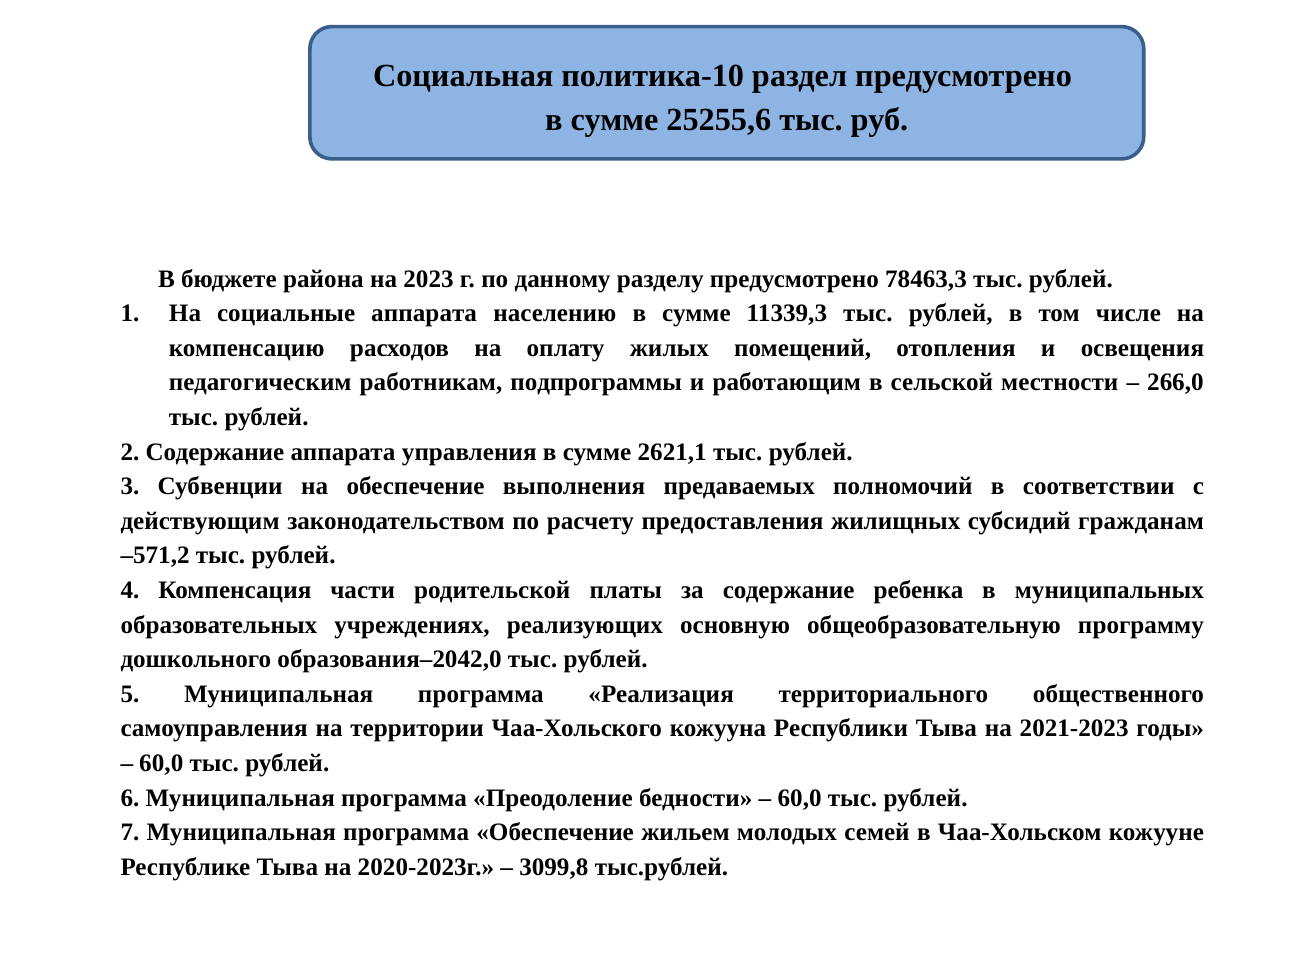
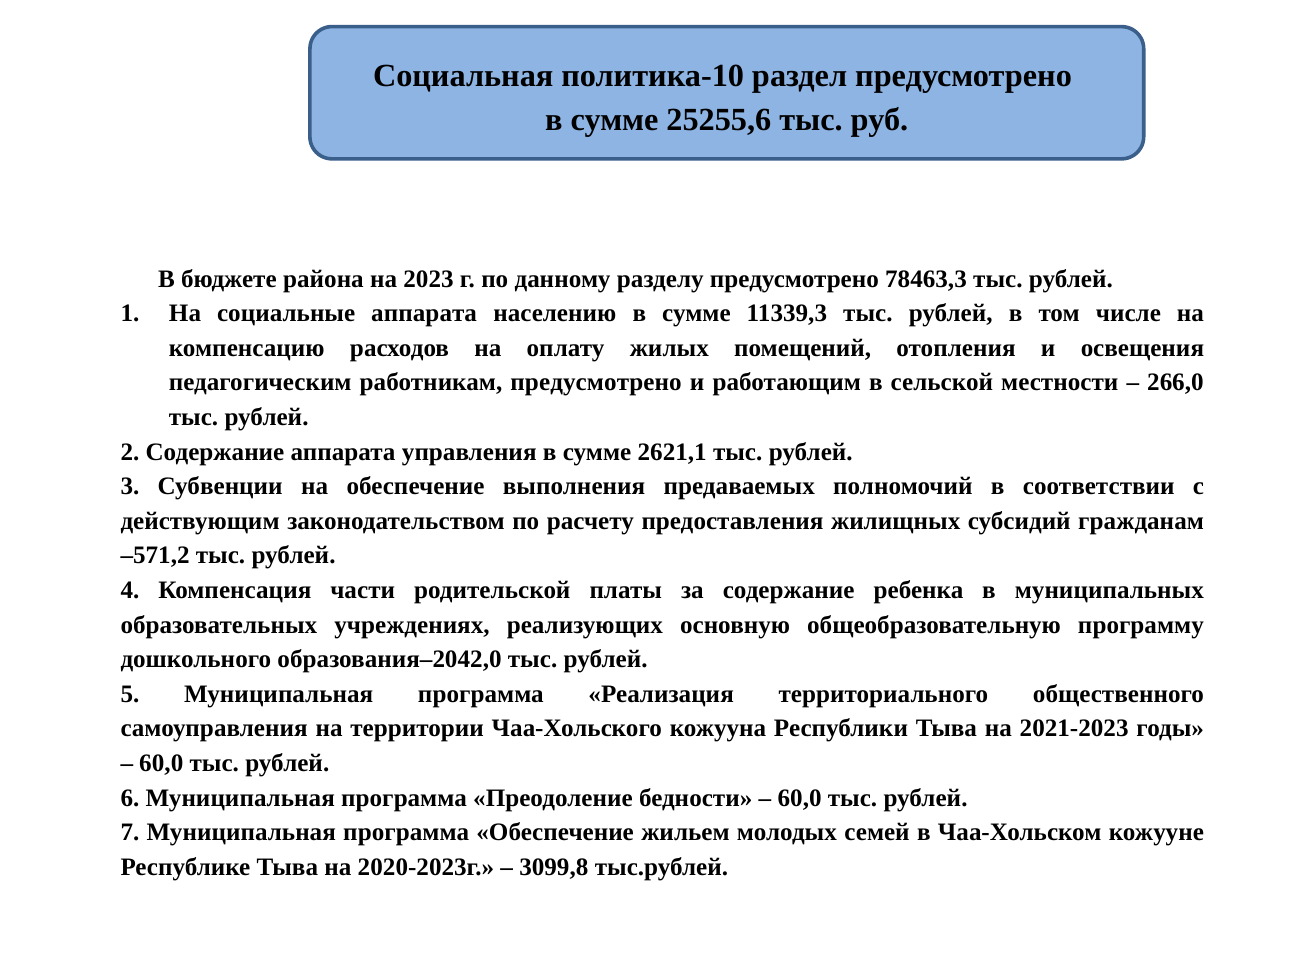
работникам подпрограммы: подпрограммы -> предусмотрено (596, 383)
